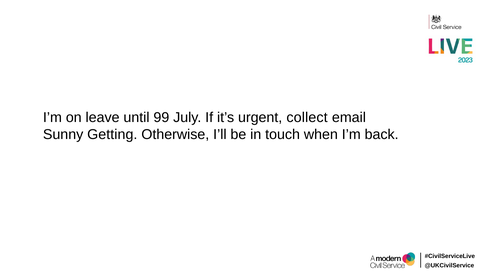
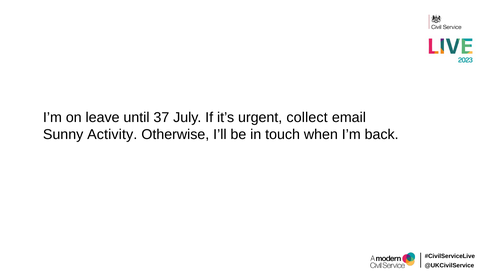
99: 99 -> 37 (161, 118)
Getting: Getting -> Activity (112, 135)
